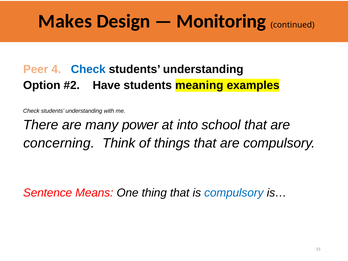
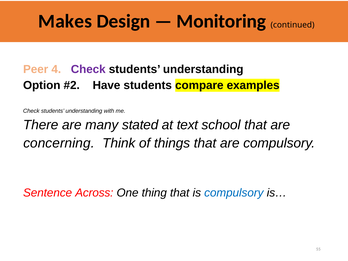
Check colour: blue -> purple (88, 69)
meaning: meaning -> compare (199, 85)
power: power -> stated (140, 125)
into: into -> text (187, 125)
Means: Means -> Across (94, 193)
